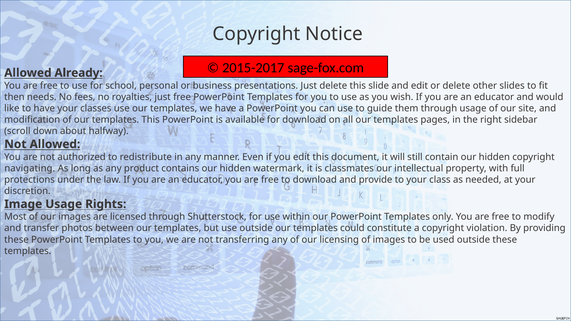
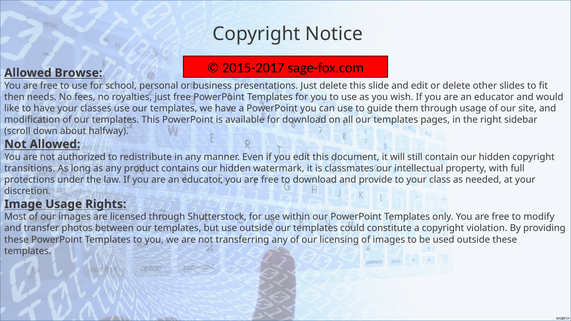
Already: Already -> Browse (78, 73)
navigating: navigating -> transitions (30, 168)
